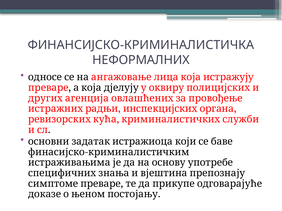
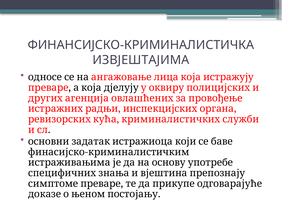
НЕФОРМАЛНИХ: НЕФОРМАЛНИХ -> ИЗВЈЕШТАЈИМА (141, 60)
